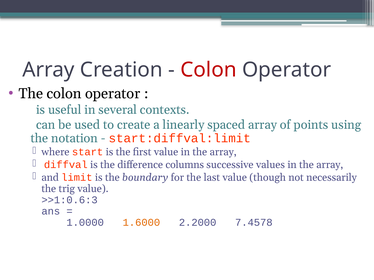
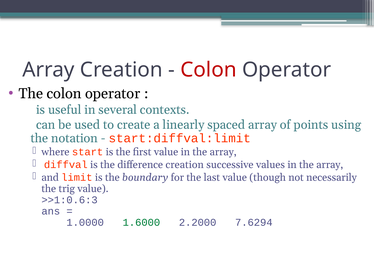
difference columns: columns -> creation (185, 165)
1.6000 colour: orange -> green (141, 223)
7.4578: 7.4578 -> 7.6294 (254, 223)
